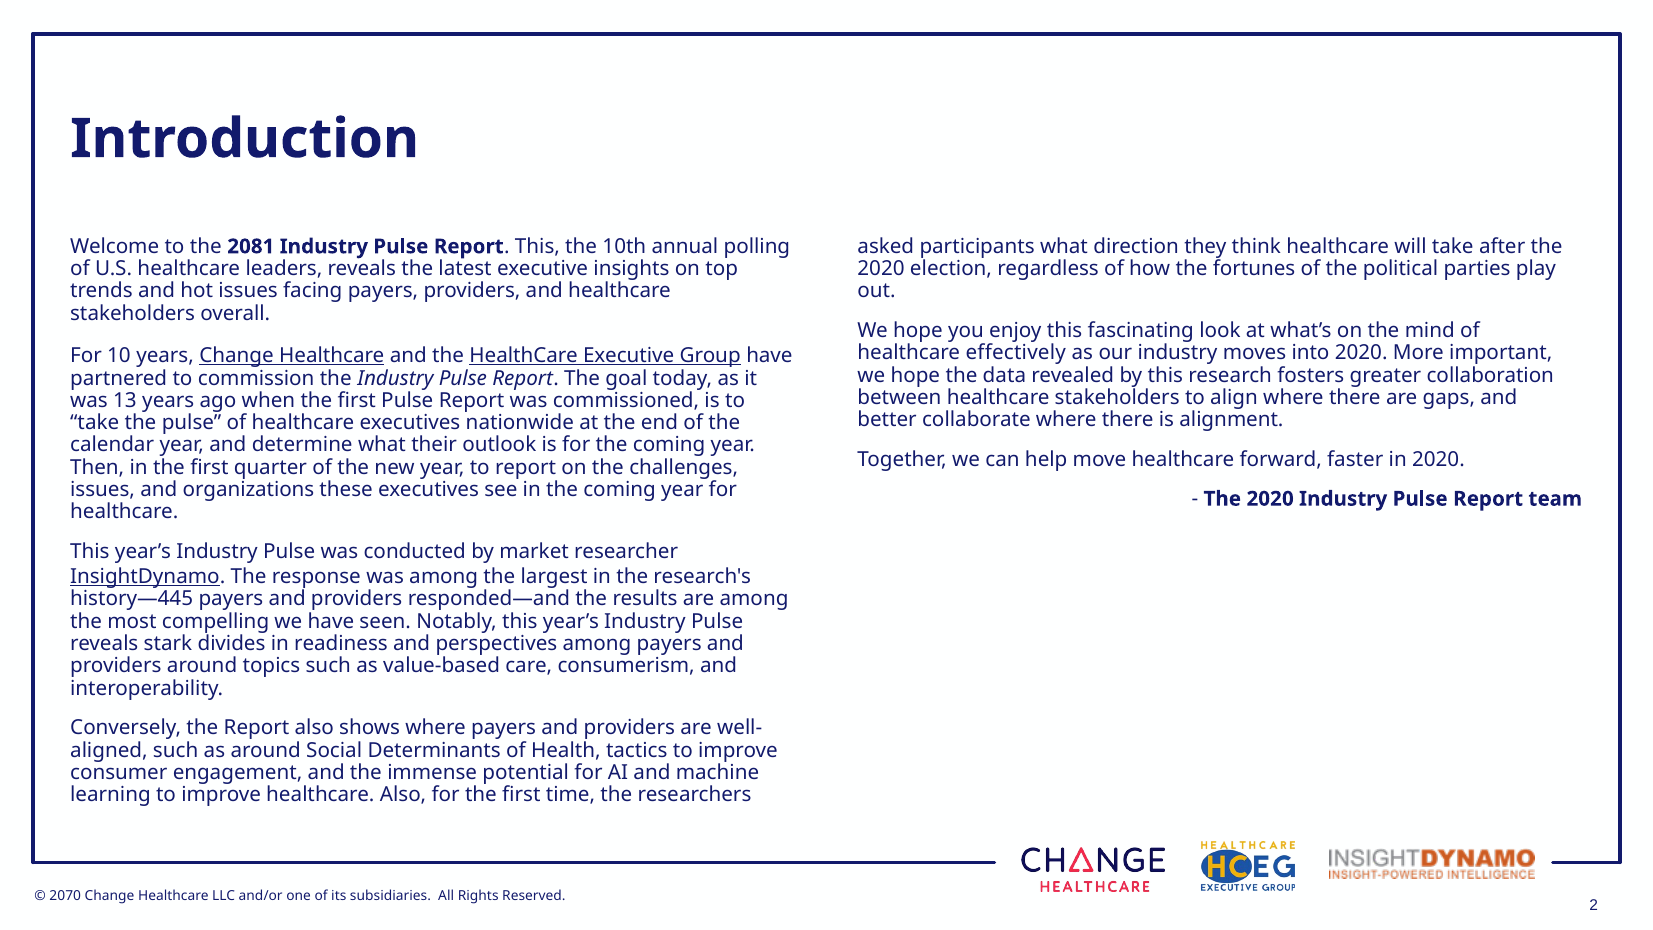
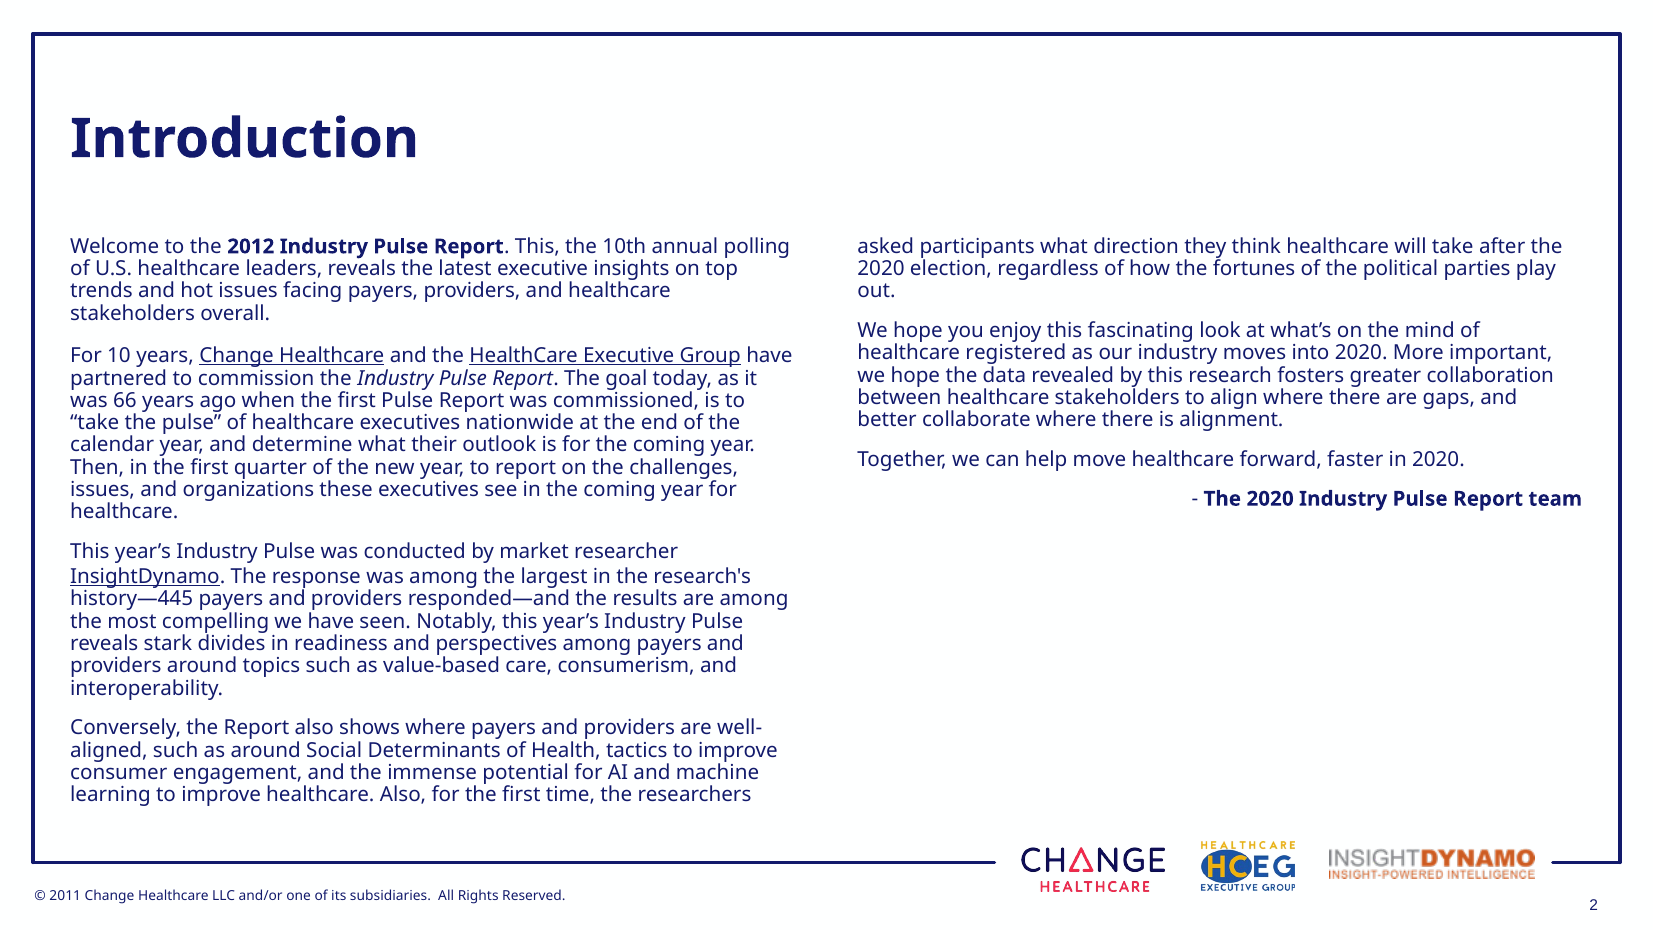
2081: 2081 -> 2012 (251, 246)
effectively: effectively -> registered (1016, 353)
13: 13 -> 66 (125, 400)
2070: 2070 -> 2011 (65, 896)
